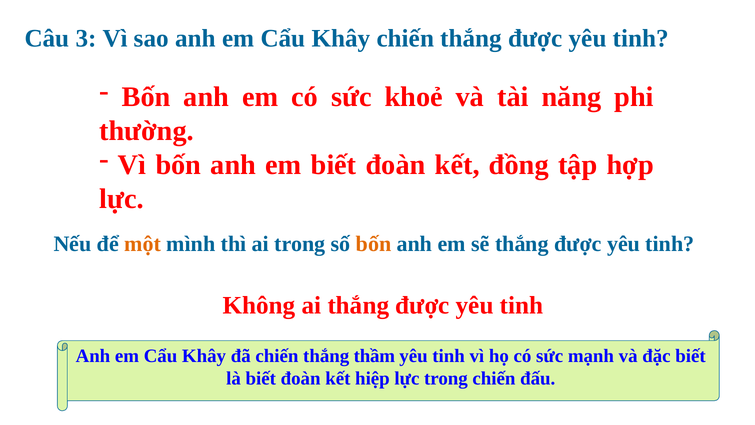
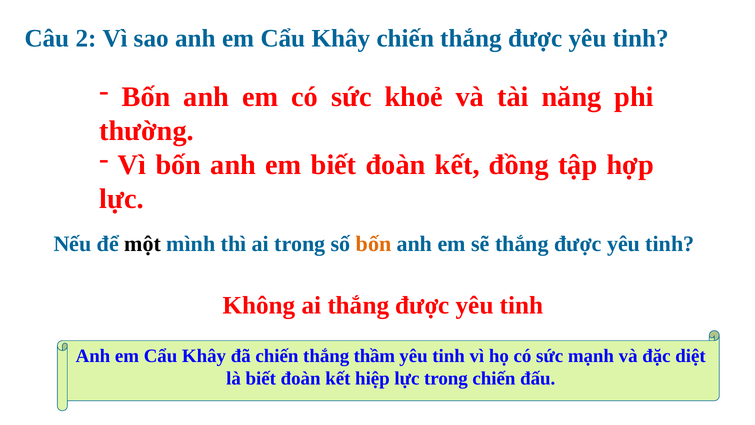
Câu 3: 3 -> 2 (86, 38)
một colour: orange -> black (143, 244)
đặc biết: biết -> diệt (690, 356)
